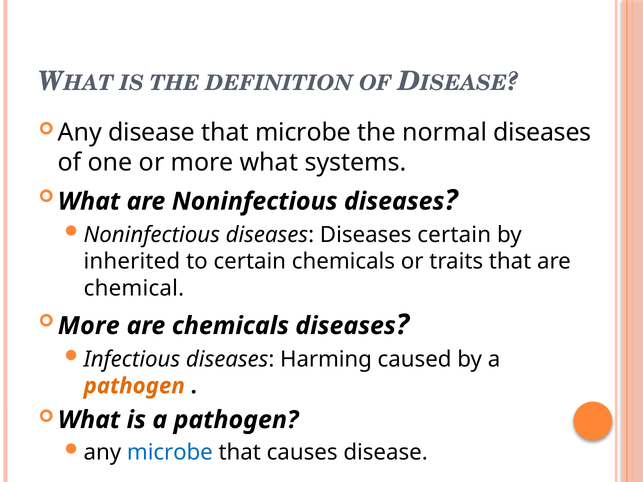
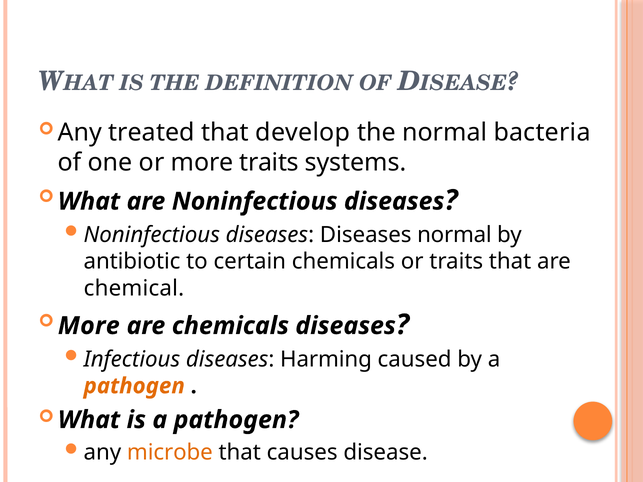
Any disease: disease -> treated (151, 132)
that microbe: microbe -> develop (303, 132)
normal diseases: diseases -> bacteria (542, 132)
more what: what -> traits (269, 163)
Diseases certain: certain -> normal (454, 235)
inherited: inherited -> antibiotic (132, 262)
microbe colour: blue -> orange (170, 453)
